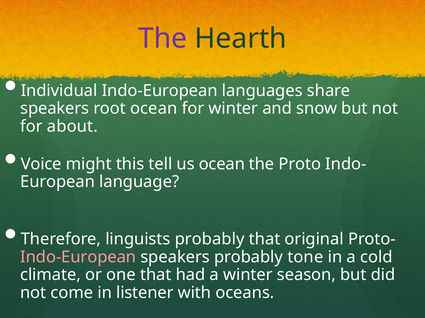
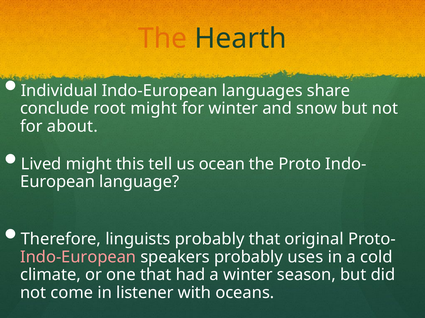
The colour: purple -> orange (163, 39)
speakers: speakers -> conclude (55, 109)
root ocean: ocean -> might (154, 109)
Voice: Voice -> Lived (41, 164)
tone: tone -> uses (305, 258)
